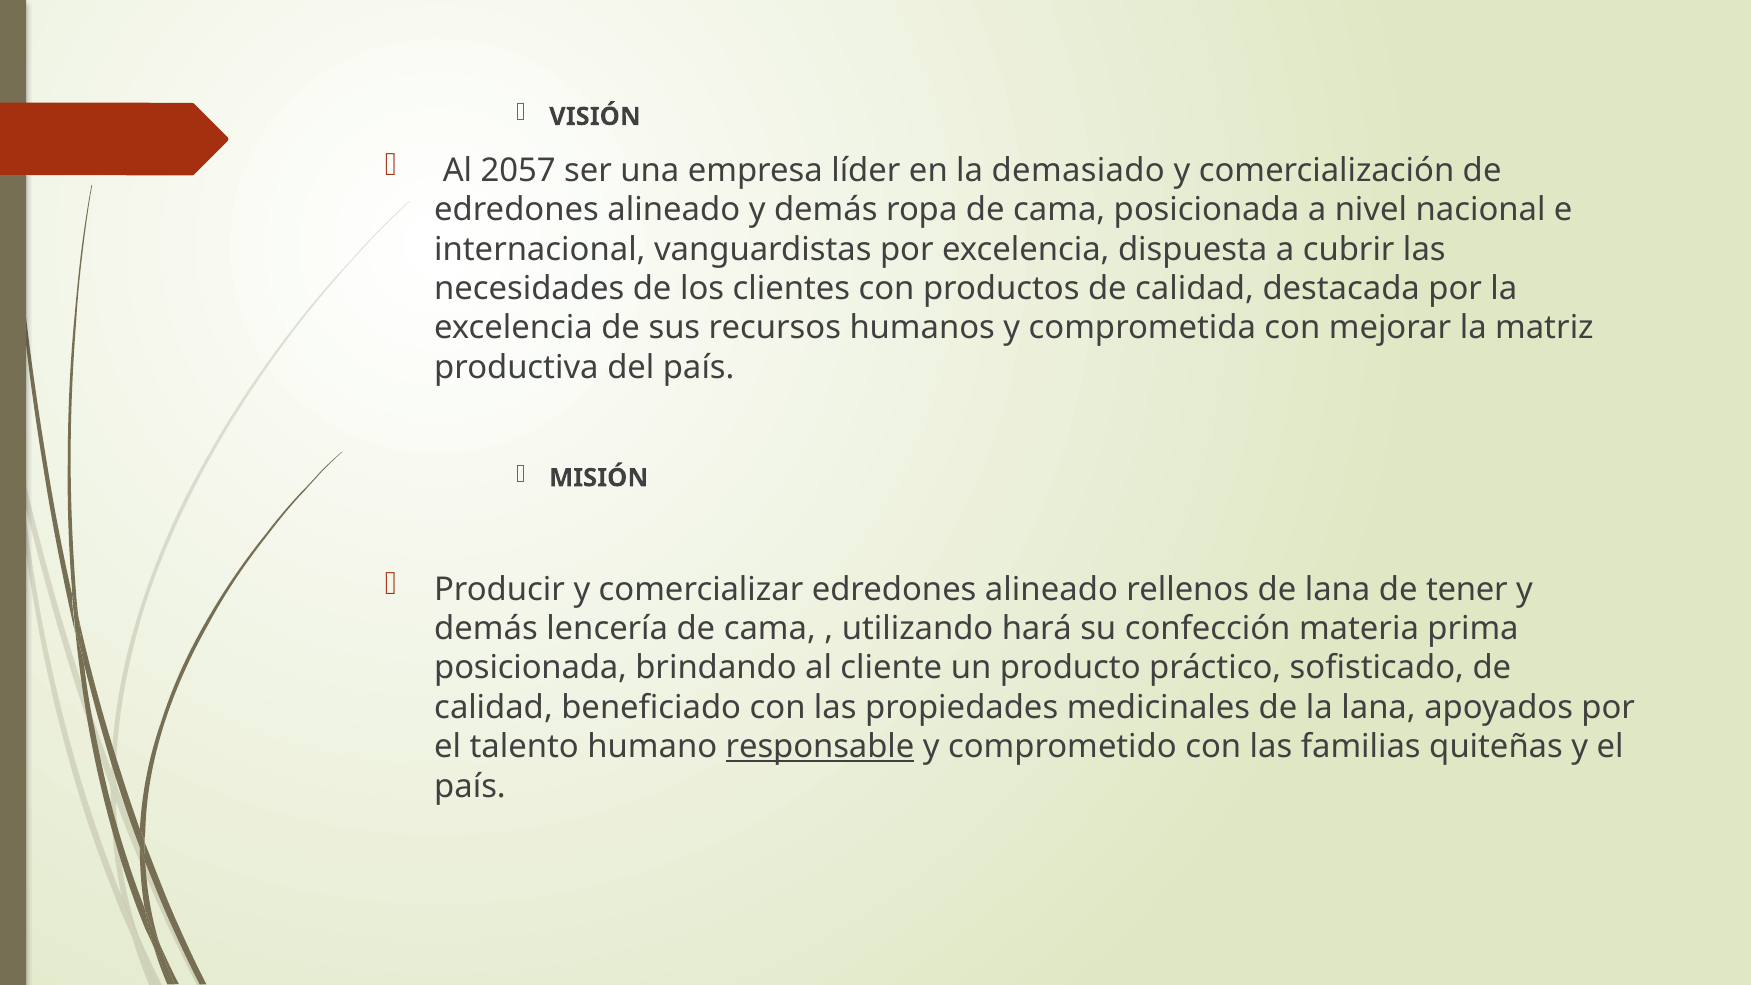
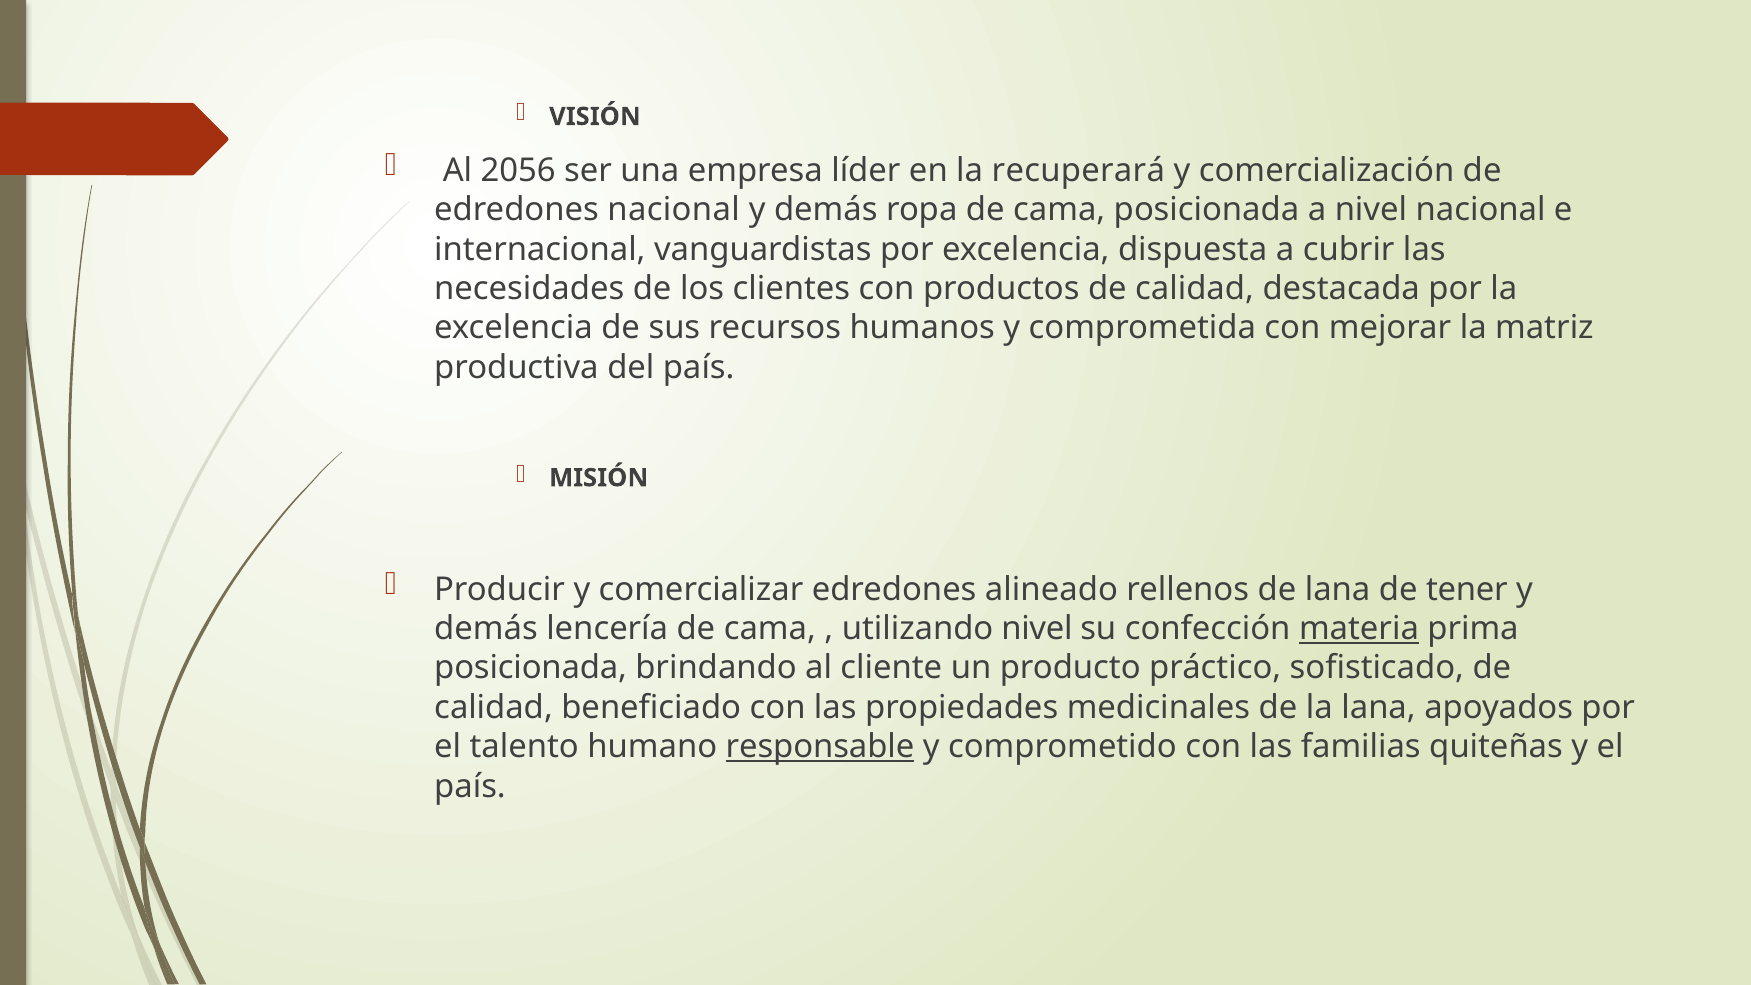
2057: 2057 -> 2056 (518, 170)
demasiado: demasiado -> recuperará (1078, 170)
alineado: alineado -> nacional (674, 210)
utilizando hará: hará -> nivel (1037, 629)
materia underline: none -> present (1359, 629)
